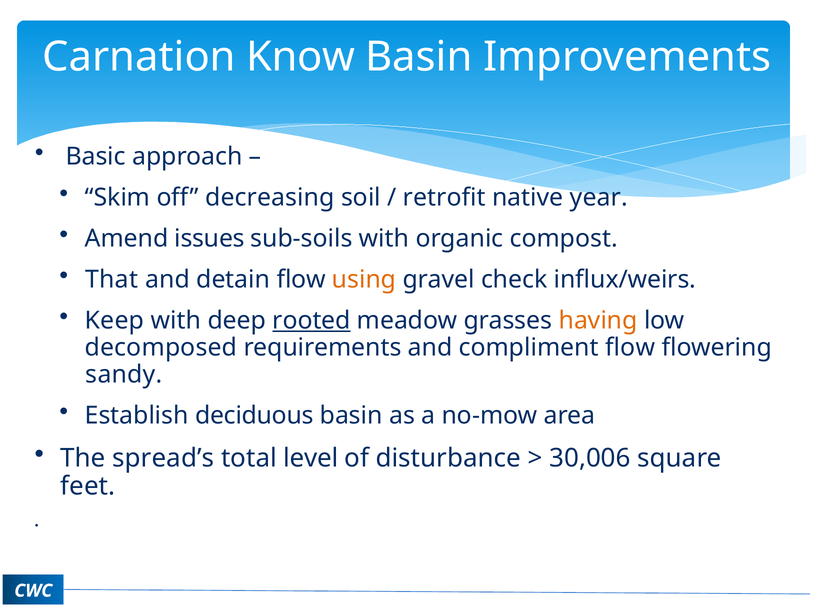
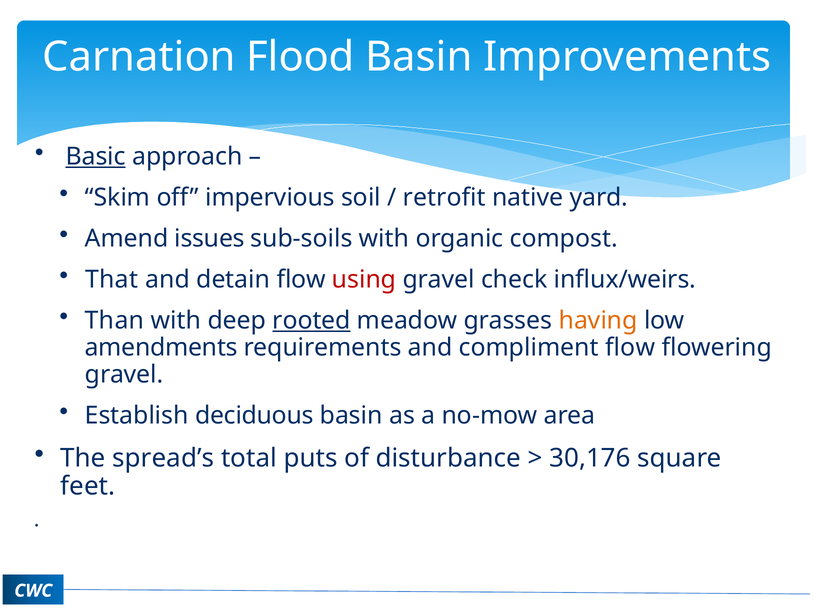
Know: Know -> Flood (300, 57)
Basic underline: none -> present (96, 157)
decreasing: decreasing -> impervious (270, 198)
year: year -> yard (599, 198)
using colour: orange -> red (364, 280)
Keep: Keep -> Than (115, 321)
decomposed: decomposed -> amendments (161, 348)
sandy: sandy -> gravel (124, 375)
level: level -> puts (311, 459)
30,006: 30,006 -> 30,176 (590, 459)
